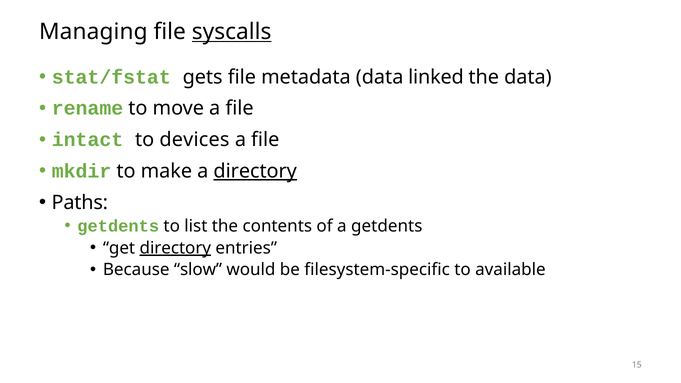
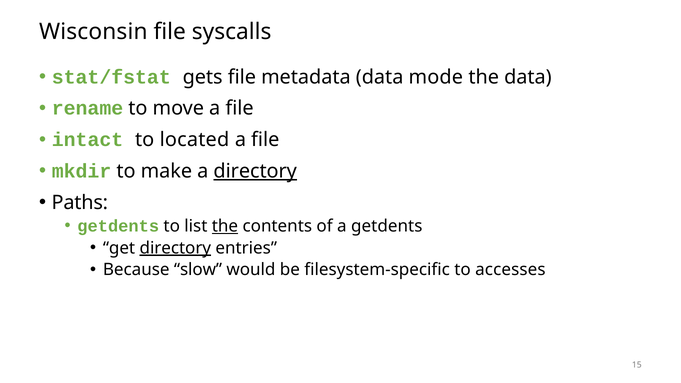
Managing: Managing -> Wisconsin (93, 32)
syscalls underline: present -> none (232, 32)
linked: linked -> mode (436, 77)
devices: devices -> located (194, 140)
the underline: none -> present (225, 226)
available: available -> accesses (510, 270)
